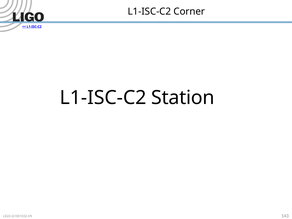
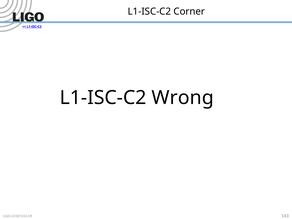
Station: Station -> Wrong (183, 98)
